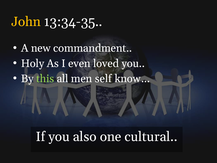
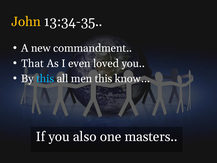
Holy: Holy -> That (33, 63)
this colour: light green -> light blue (45, 79)
men self: self -> this (104, 79)
cultural: cultural -> masters (151, 137)
